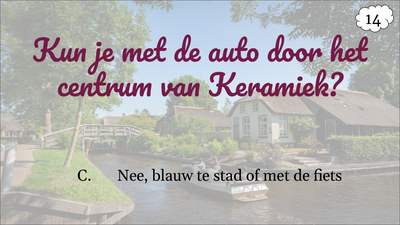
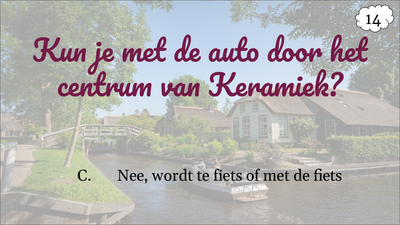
blauw: blauw -> wordt (173, 176)
te stad: stad -> fiets (228, 176)
